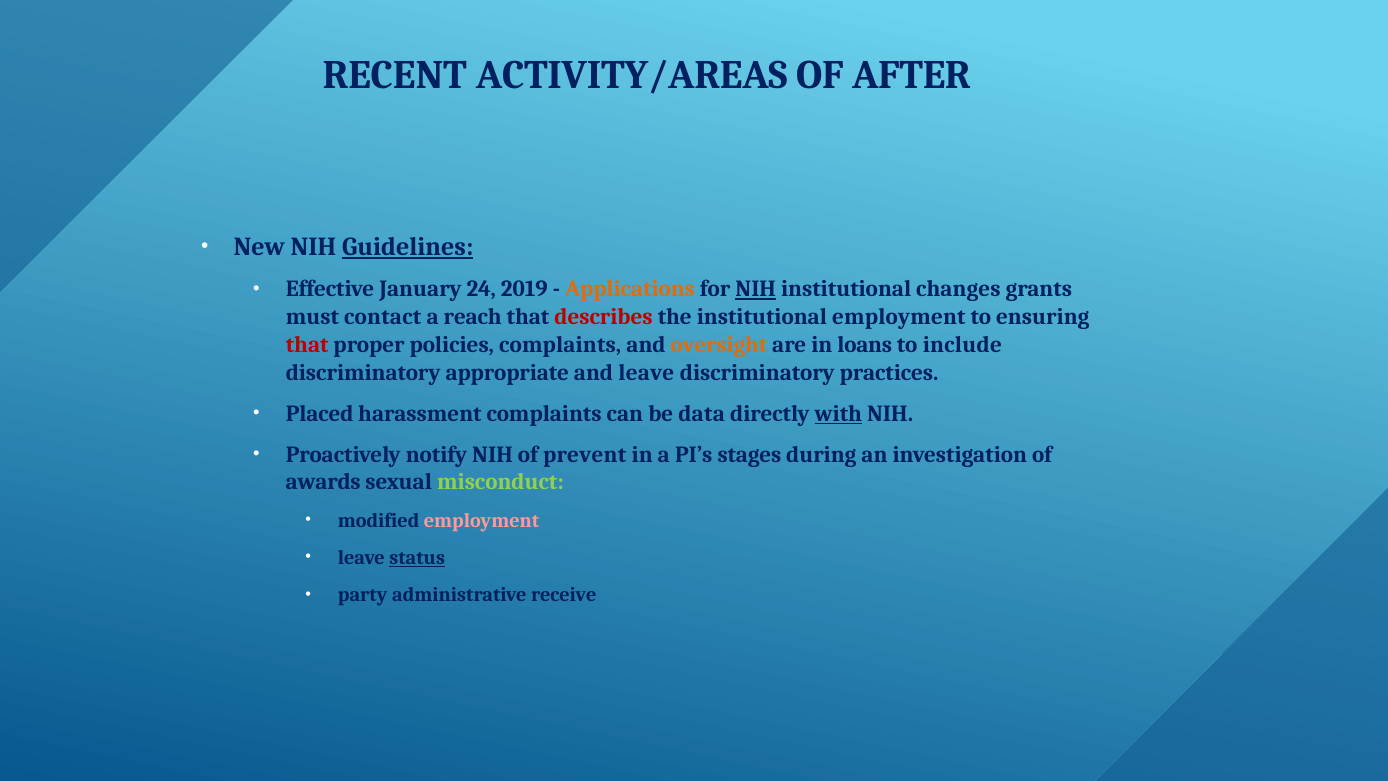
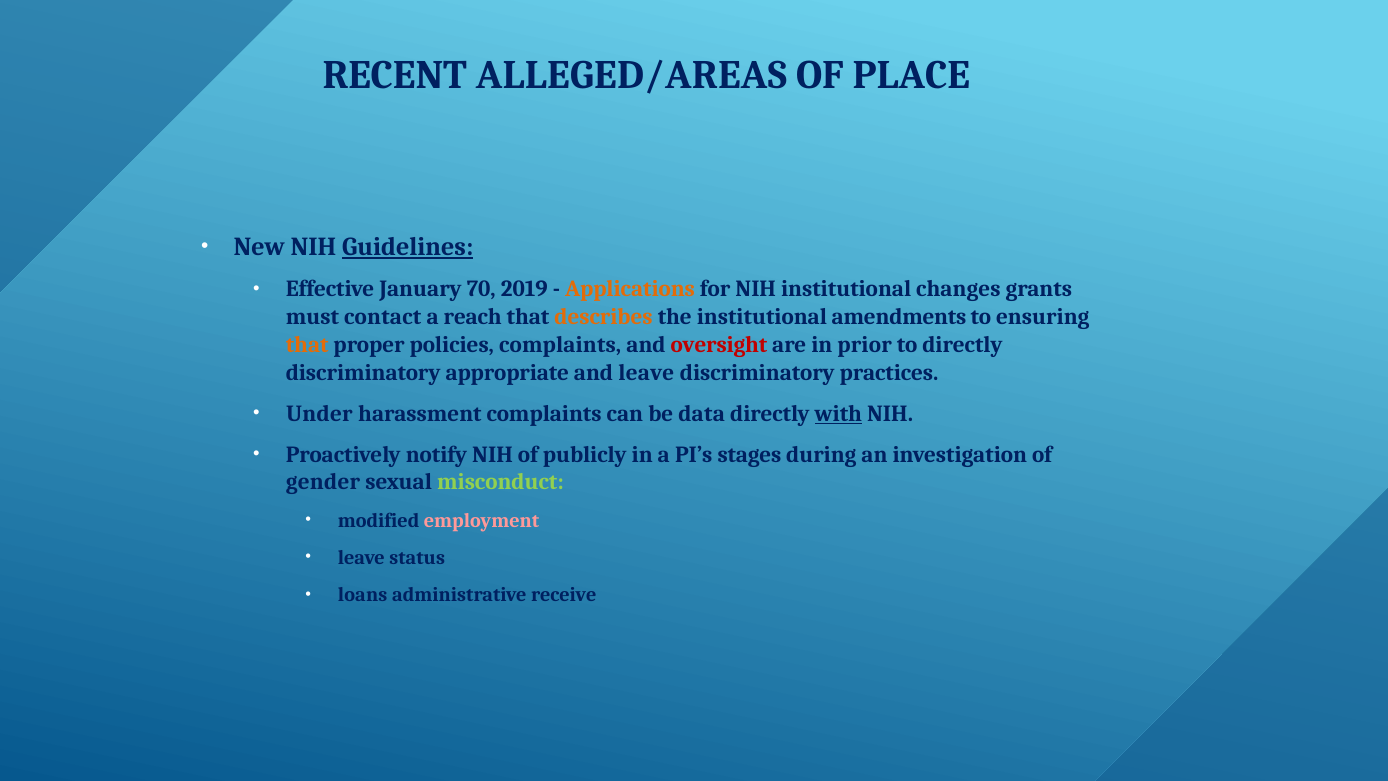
ACTIVITY/AREAS: ACTIVITY/AREAS -> ALLEGED/AREAS (631, 75)
AFTER: AFTER -> PLACE (911, 75)
24: 24 -> 70 (481, 289)
NIH underline: present -> none (756, 289)
describes colour: red -> orange (604, 317)
institutional employment: employment -> amendments (899, 317)
that colour: red -> orange (307, 345)
oversight colour: orange -> red (719, 345)
loans: loans -> prior (865, 345)
to include: include -> directly (962, 345)
Placed: Placed -> Under (319, 413)
prevent: prevent -> publicly (585, 454)
awards: awards -> gender (323, 482)
status underline: present -> none (417, 558)
party: party -> loans (363, 595)
